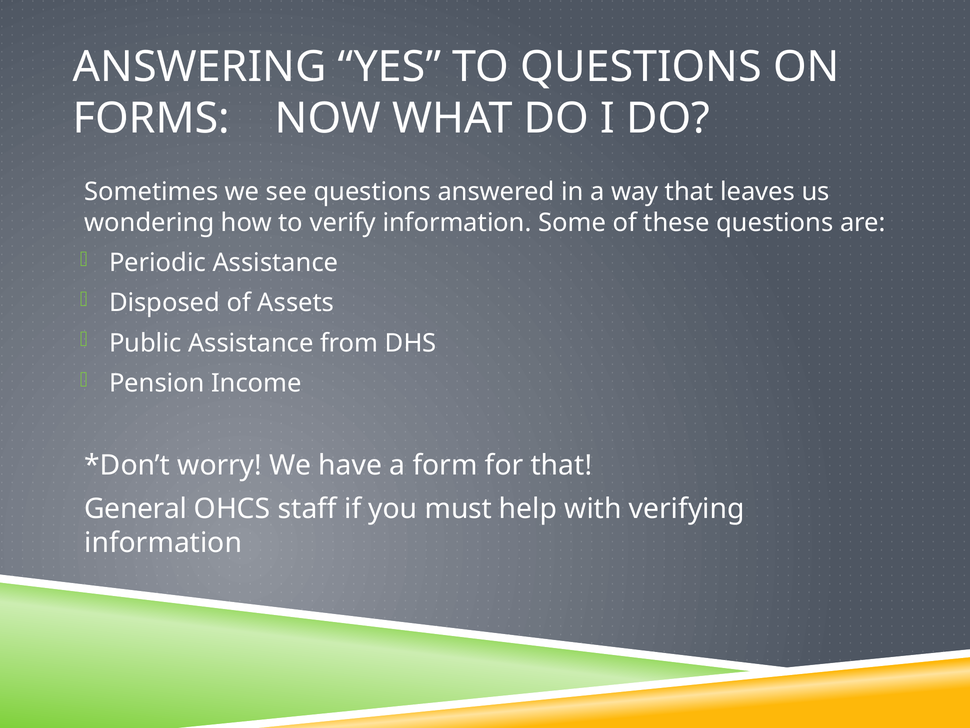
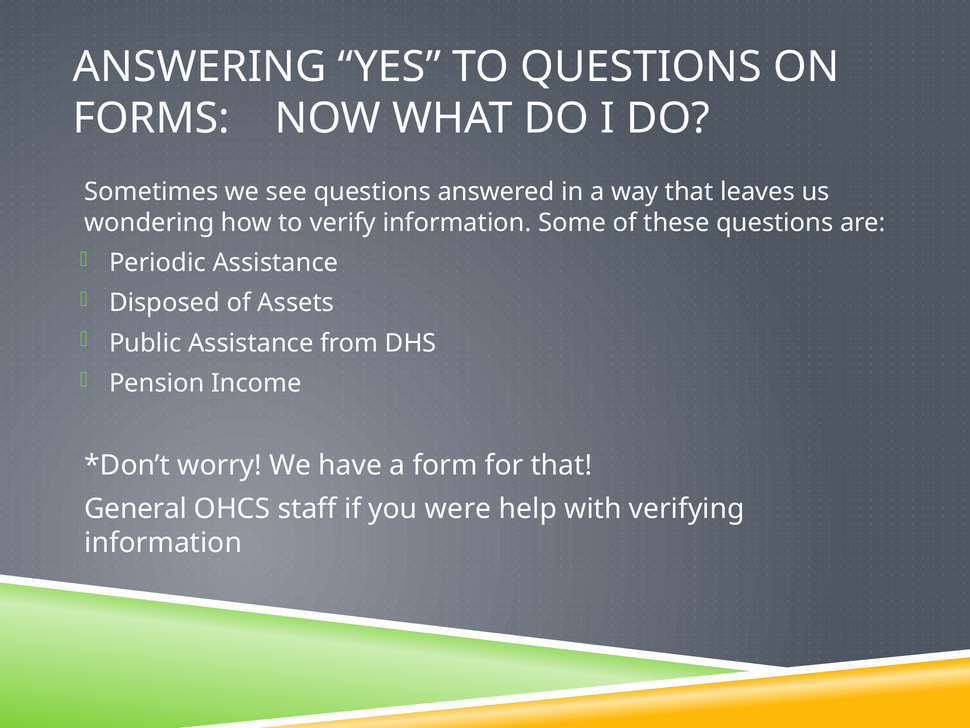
must: must -> were (458, 508)
